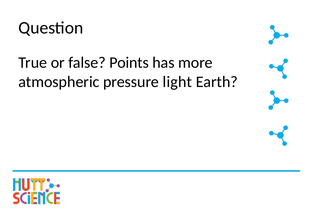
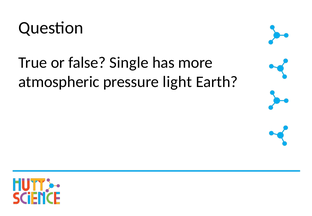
Points: Points -> Single (129, 63)
